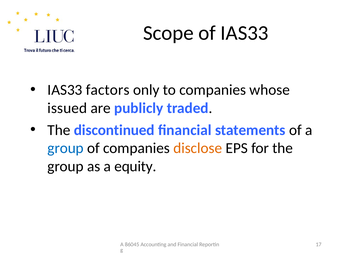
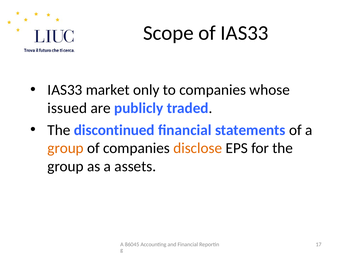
factors: factors -> market (108, 90)
group colour: blue -> orange (66, 149)
equity: equity -> assets (135, 167)
